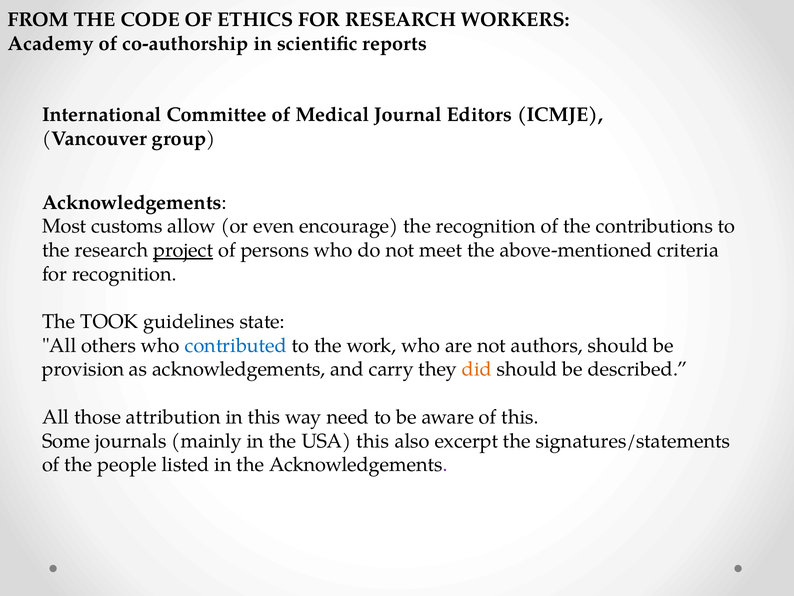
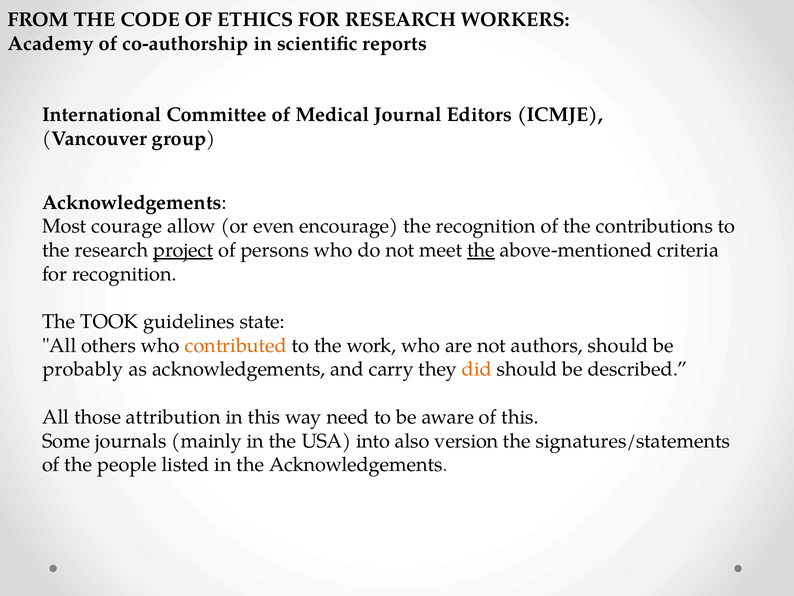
customs: customs -> courage (127, 226)
the underline: none -> present (481, 250)
contributed colour: blue -> orange (236, 345)
provision: provision -> probably (83, 369)
USA this: this -> into (373, 441)
excerpt: excerpt -> version (466, 441)
